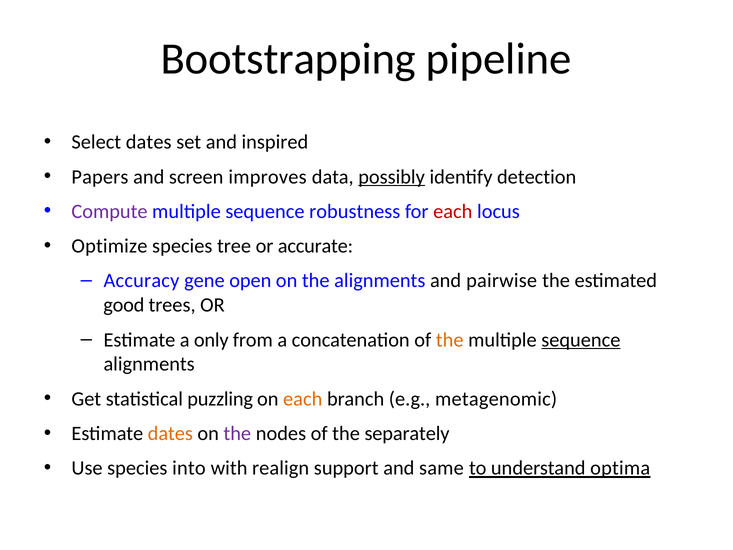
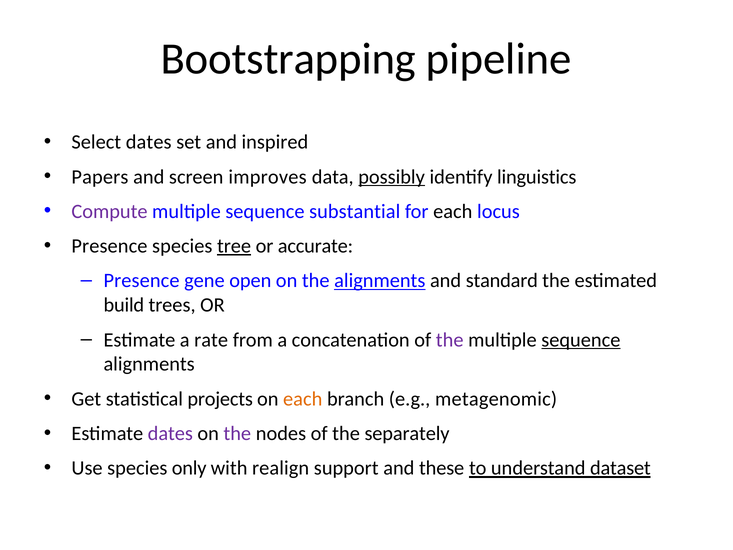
detection: detection -> linguistics (537, 177)
robustness: robustness -> substantial (355, 211)
each colour: red -> black (453, 211)
Optimize: Optimize -> Presence (109, 246)
tree underline: none -> present (234, 246)
Accuracy: Accuracy -> Presence (142, 281)
alignments underline: none -> present (380, 281)
pairwise: pairwise -> standard (502, 281)
good: good -> build (124, 305)
only: only -> rate (211, 340)
the colour: orange -> purple (450, 340)
puzzling: puzzling -> projects (220, 399)
dates colour: orange -> purple (170, 433)
into: into -> only (189, 468)
same: same -> these (442, 468)
optima: optima -> dataset (620, 468)
